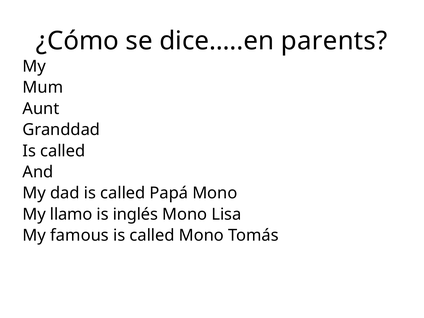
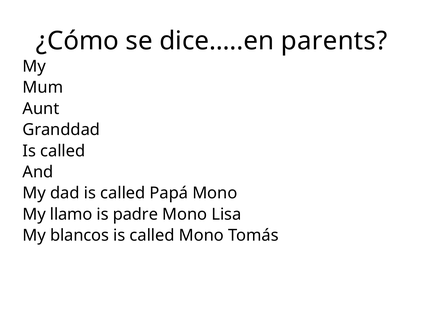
inglés: inglés -> padre (135, 214)
famous: famous -> blancos (80, 235)
